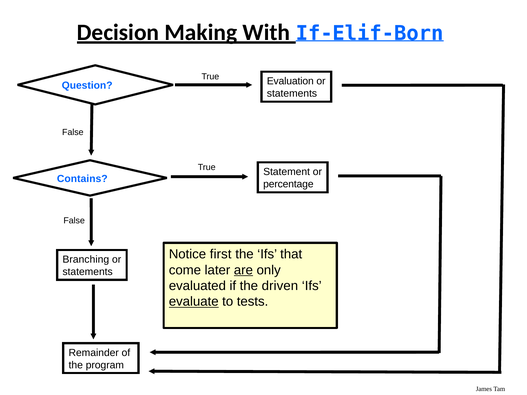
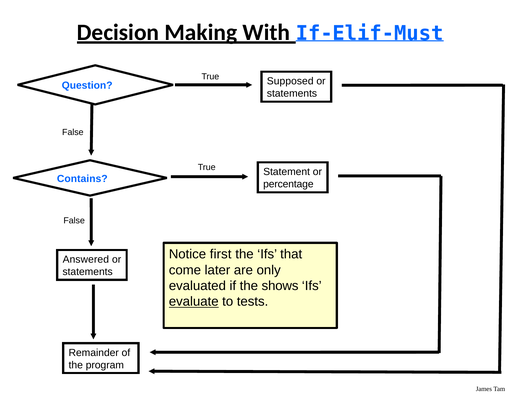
If-Elif-Born: If-Elif-Born -> If-Elif-Must (370, 33)
Evaluation: Evaluation -> Supposed (290, 81)
Branching: Branching -> Answered (86, 260)
are underline: present -> none (243, 270)
driven: driven -> shows (280, 286)
